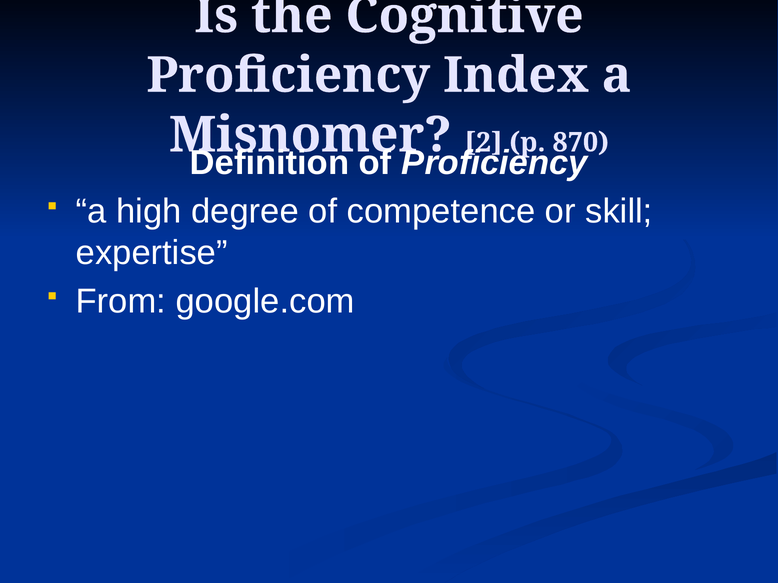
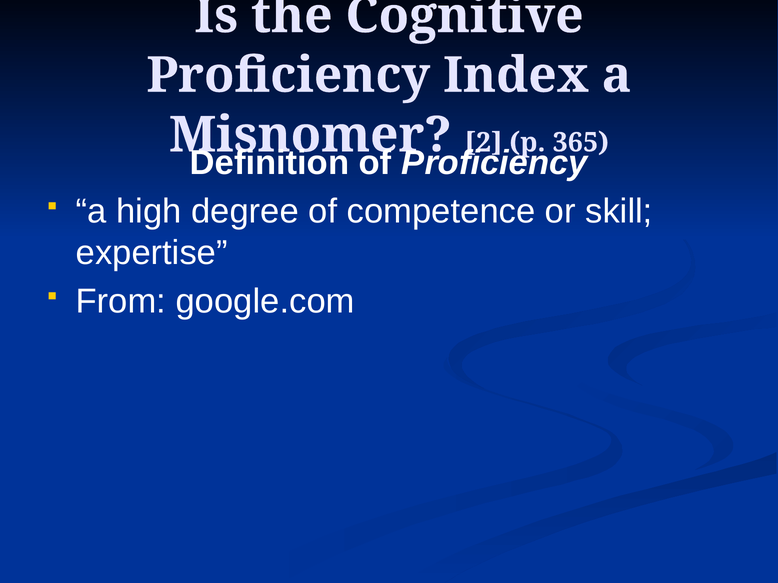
870: 870 -> 365 (581, 143)
